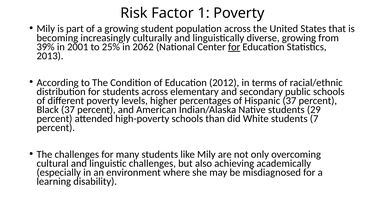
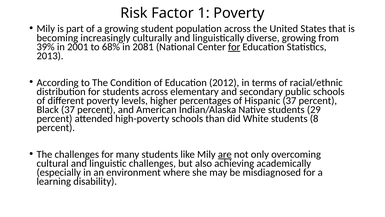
25%: 25% -> 68% (111, 47)
2062: 2062 -> 2081 (143, 47)
7: 7 -> 8 (314, 118)
are underline: none -> present (225, 154)
